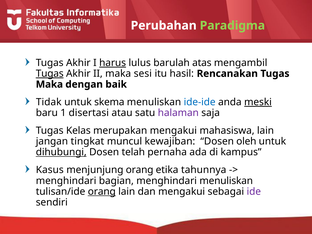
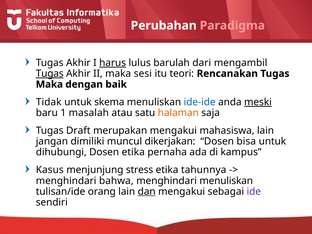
Paradigma colour: light green -> pink (232, 26)
atas: atas -> dari (202, 63)
hasil: hasil -> teori (182, 74)
disertasi: disertasi -> masalah (89, 113)
halaman colour: purple -> orange (178, 113)
Kelas: Kelas -> Draft (78, 131)
tingkat: tingkat -> dimiliki (87, 141)
kewajiban: kewajiban -> dikerjakan (170, 141)
oleh: oleh -> bisa (246, 141)
dihubungi underline: present -> none (61, 152)
Dosen telah: telah -> etika (133, 152)
menjunjung orang: orang -> stress (140, 170)
bagian: bagian -> bahwa (116, 181)
orang underline: present -> none (102, 191)
dan underline: none -> present (147, 191)
